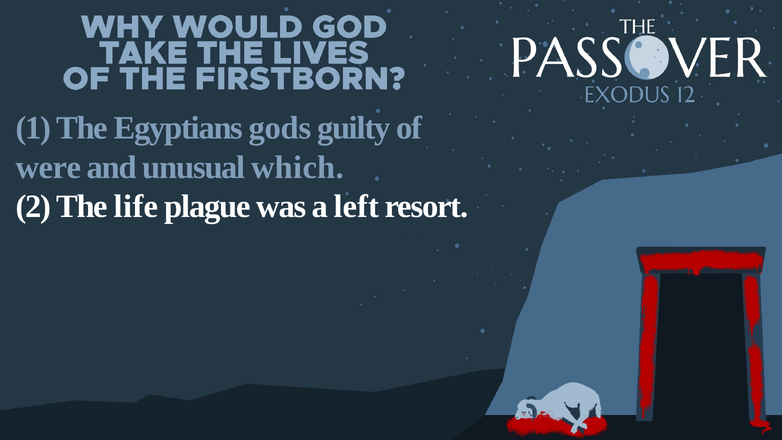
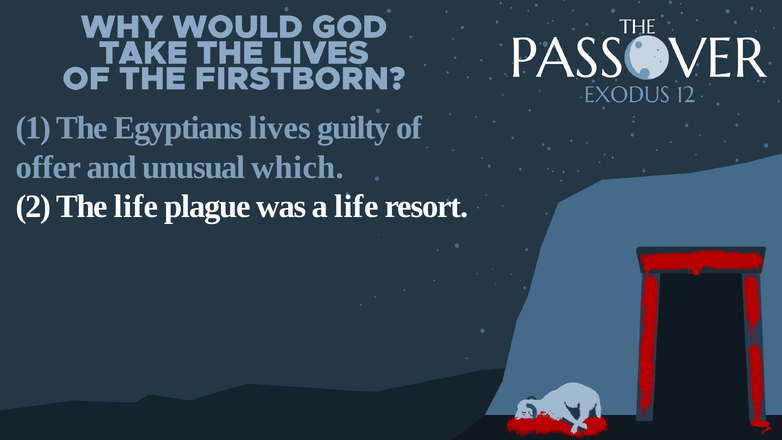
gods: gods -> lives (280, 128)
were: were -> offer (48, 167)
a left: left -> life (356, 206)
